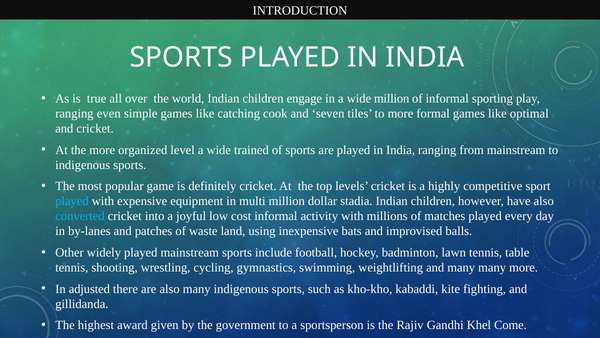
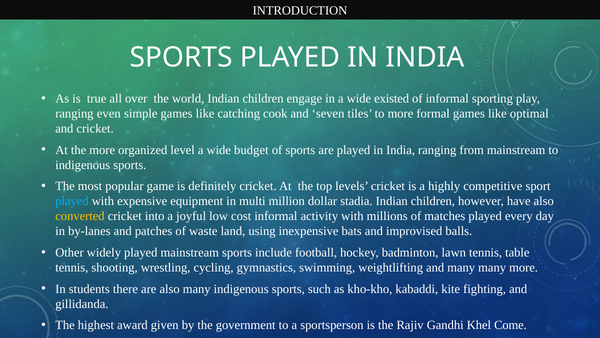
wide million: million -> existed (392, 98)
trained: trained -> budget (251, 150)
converted colour: light blue -> yellow (80, 216)
adjusted: adjusted -> students (89, 289)
